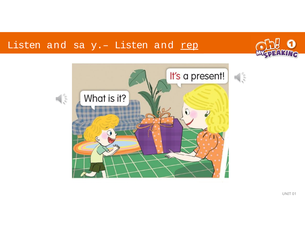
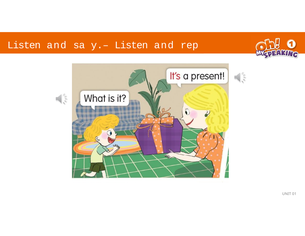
rep underline: present -> none (189, 45)
